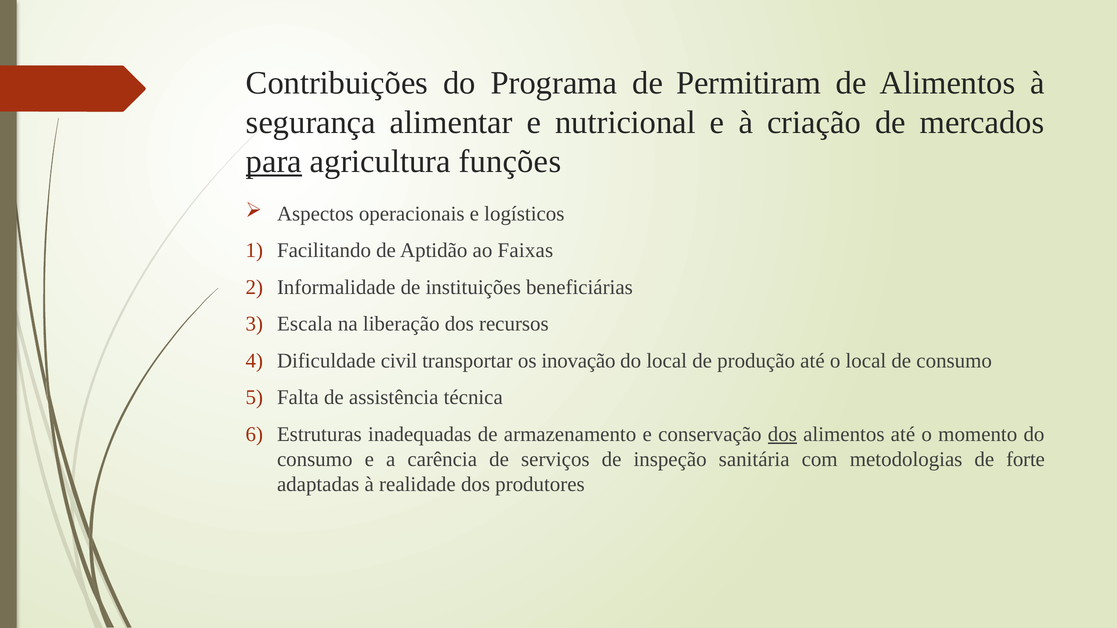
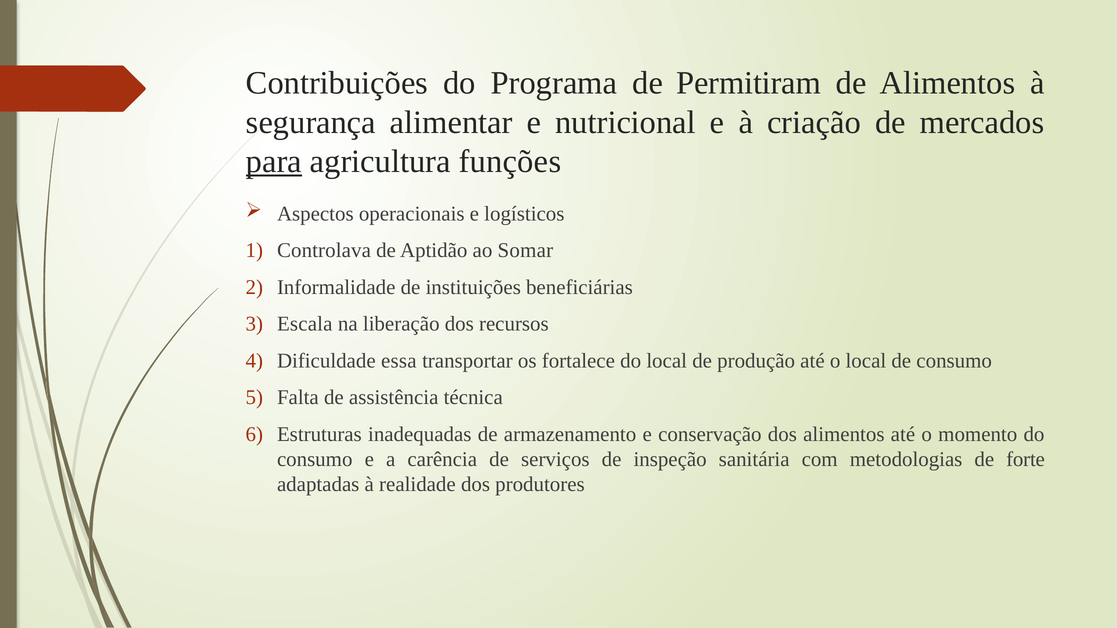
Facilitando: Facilitando -> Controlava (324, 250)
Faixas: Faixas -> Somar (525, 250)
civil: civil -> essa (399, 361)
inovação: inovação -> fortalece (578, 361)
dos underline: present -> none (782, 434)
